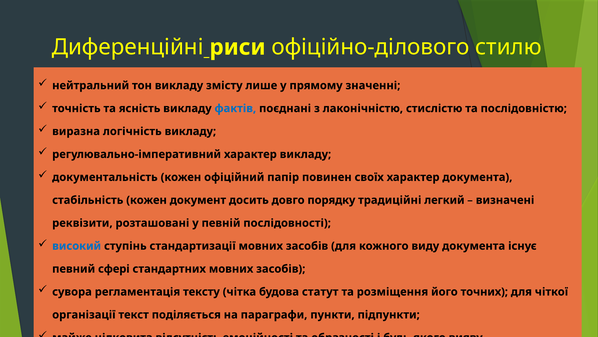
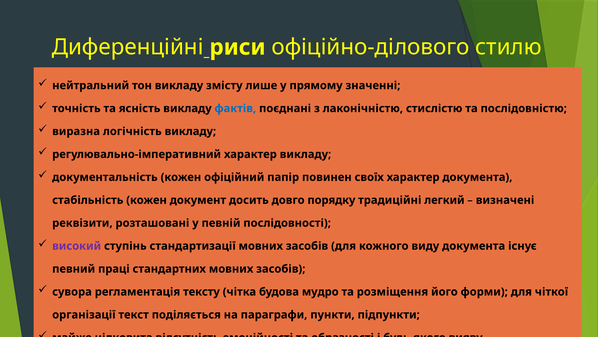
високий colour: blue -> purple (77, 246)
сфері: сфері -> праці (114, 268)
статут: статут -> мудро (320, 291)
точних: точних -> форми (484, 291)
